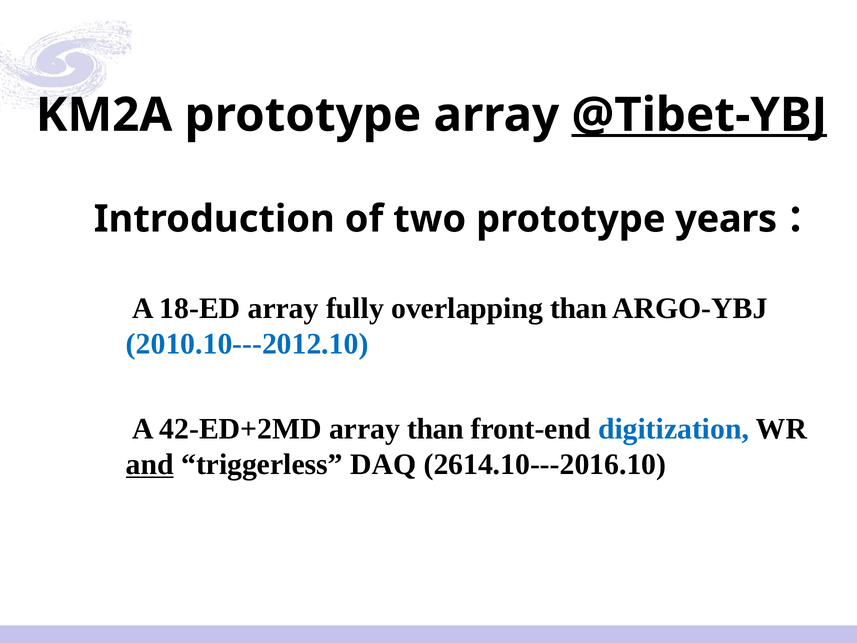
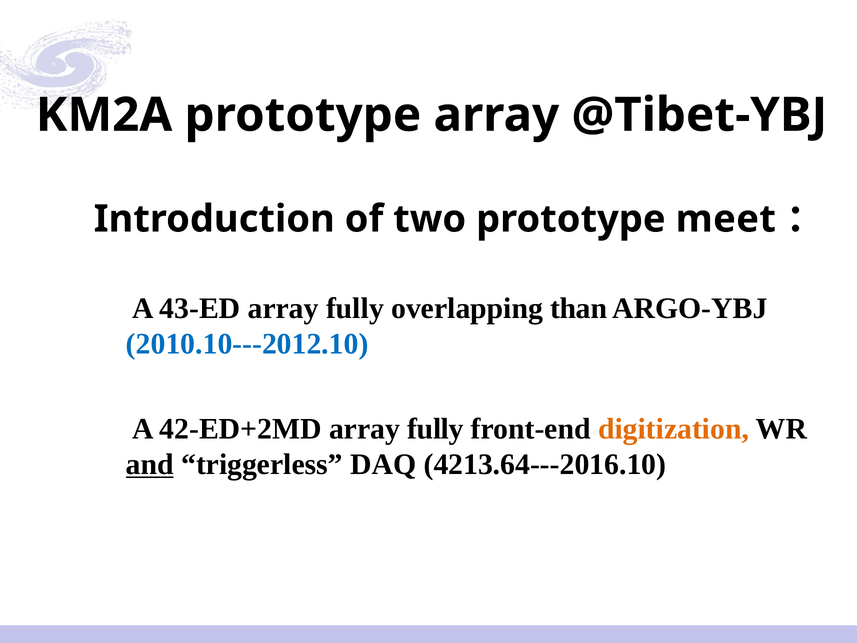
@Tibet-YBJ underline: present -> none (699, 115)
years: years -> meet (726, 219)
18-ED: 18-ED -> 43-ED (200, 308)
42-ED+2MD array than: than -> fully (436, 429)
digitization colour: blue -> orange (674, 429)
2614.10---2016.10: 2614.10---2016.10 -> 4213.64---2016.10 (545, 464)
